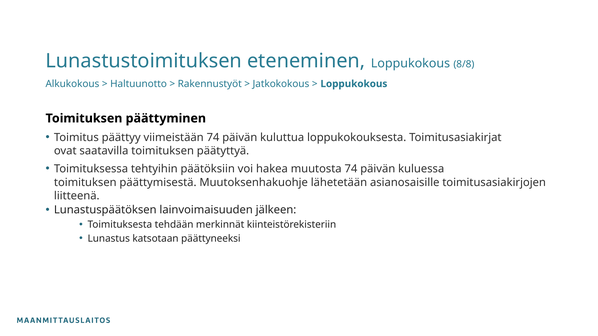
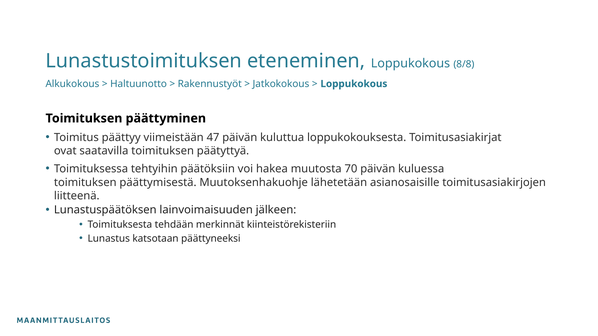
viimeistään 74: 74 -> 47 (213, 137)
muutosta 74: 74 -> 70 (351, 169)
